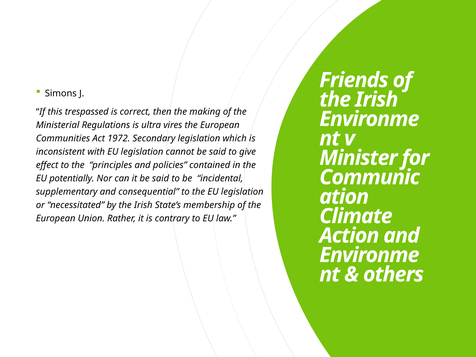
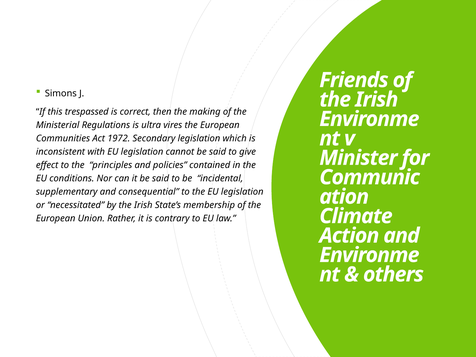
potentially: potentially -> conditions (72, 179)
